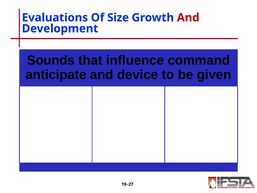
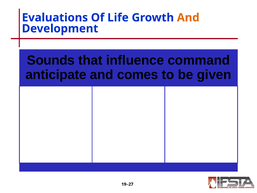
Size: Size -> Life (118, 18)
And colour: red -> orange (188, 18)
device: device -> comes (138, 75)
